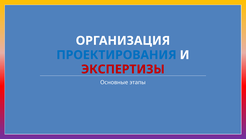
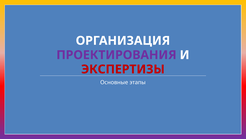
ПРОЕКТИРОВАНИЯ colour: blue -> purple (116, 55)
